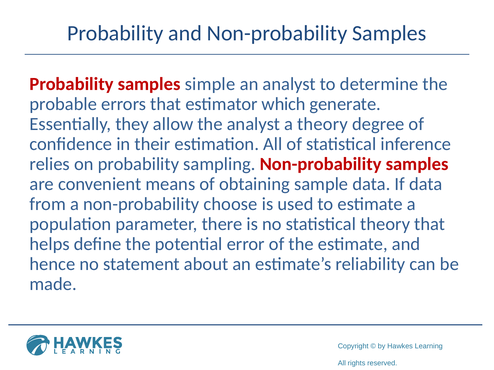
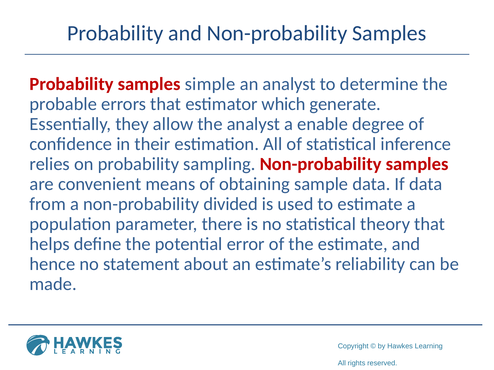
a theory: theory -> enable (323, 124)
choose: choose -> divided (231, 204)
